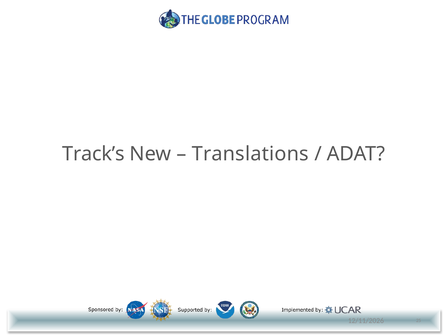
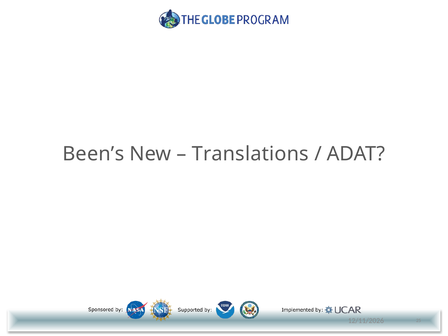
Track’s: Track’s -> Been’s (93, 154)
